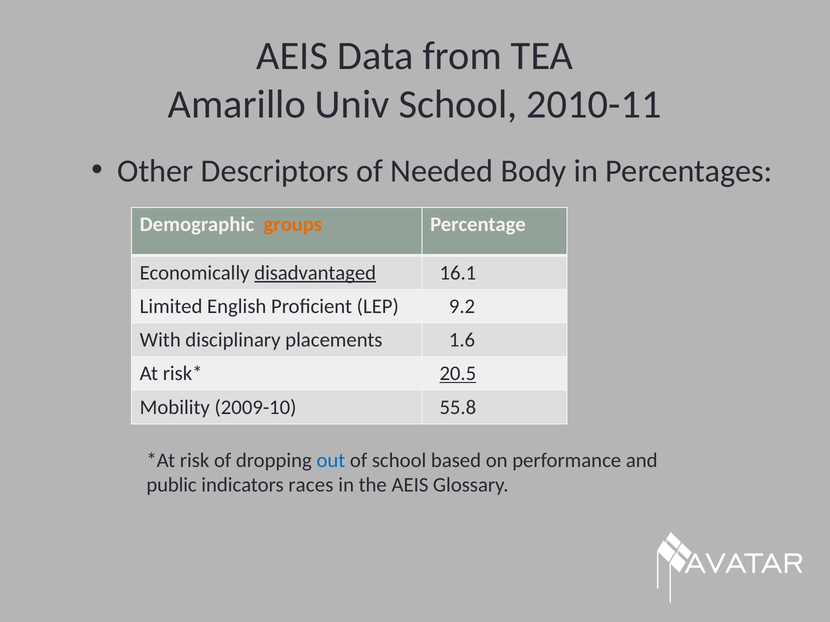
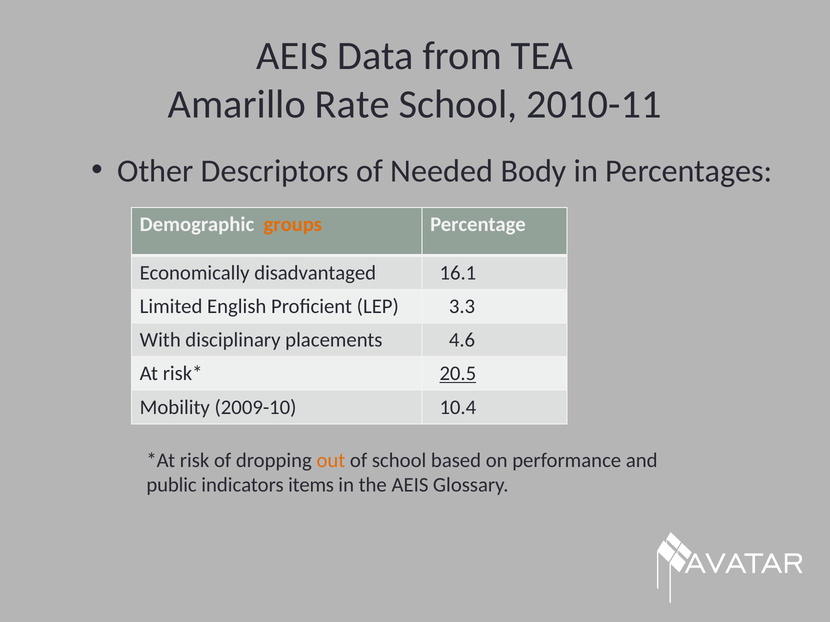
Univ: Univ -> Rate (352, 105)
disadvantaged underline: present -> none (315, 273)
9.2: 9.2 -> 3.3 (462, 307)
1.6: 1.6 -> 4.6 (462, 340)
55.8: 55.8 -> 10.4 (458, 408)
out colour: blue -> orange (331, 461)
races: races -> items (311, 486)
